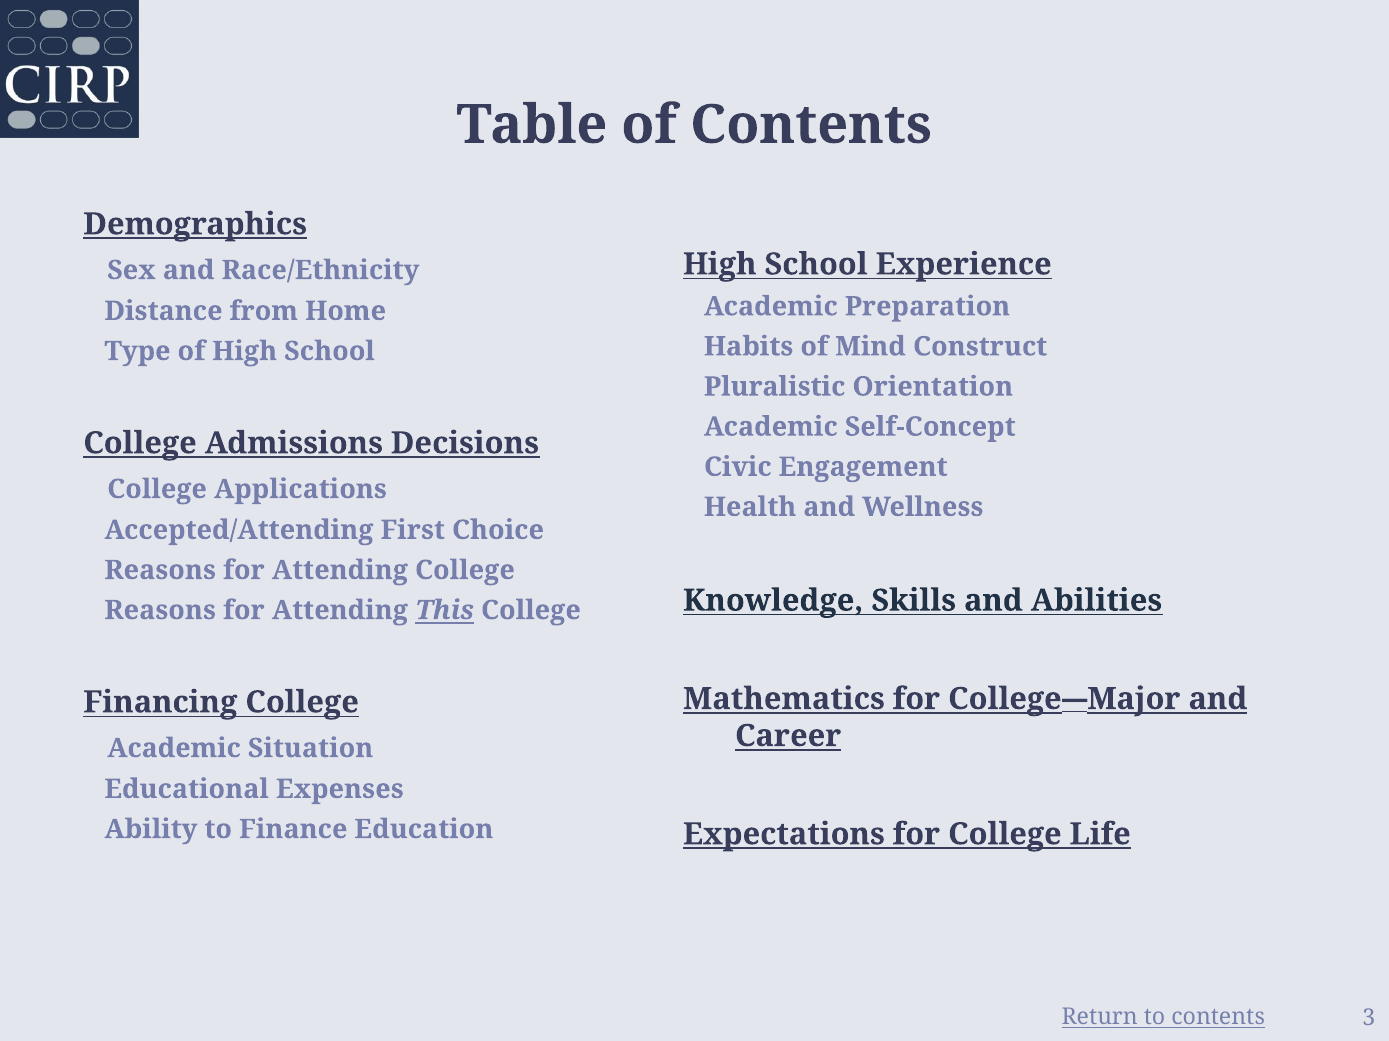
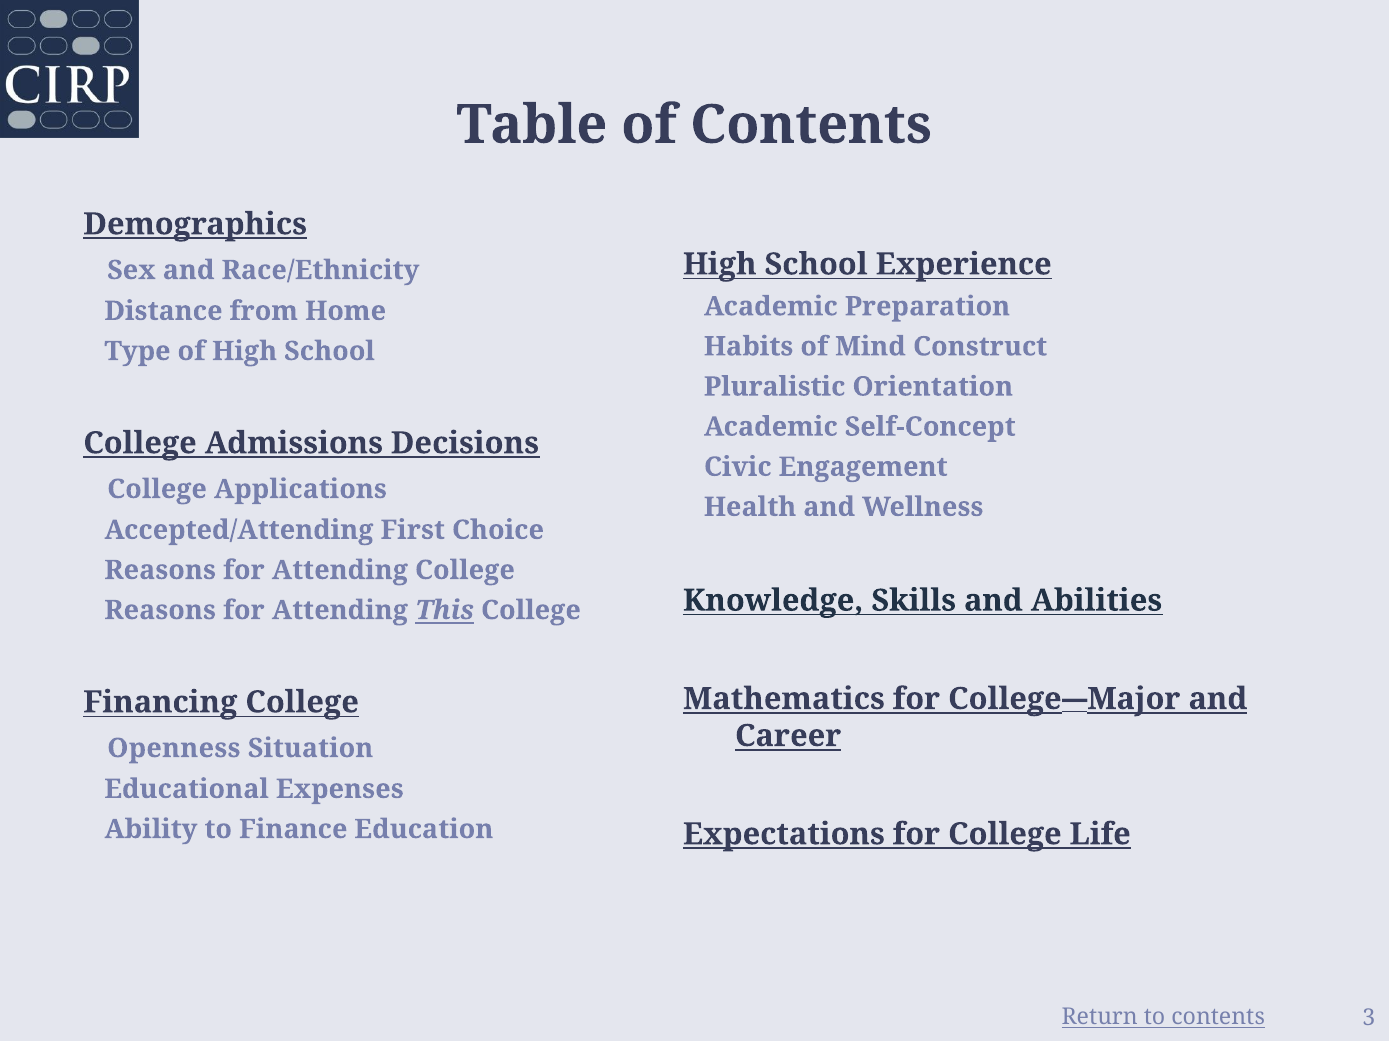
Academic: Academic -> Openness (174, 749)
